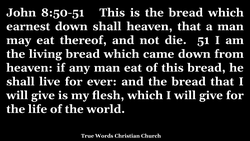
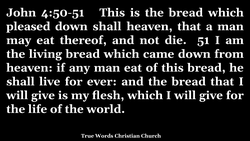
8:50-51: 8:50-51 -> 4:50-51 (63, 13)
earnest: earnest -> pleased (28, 26)
